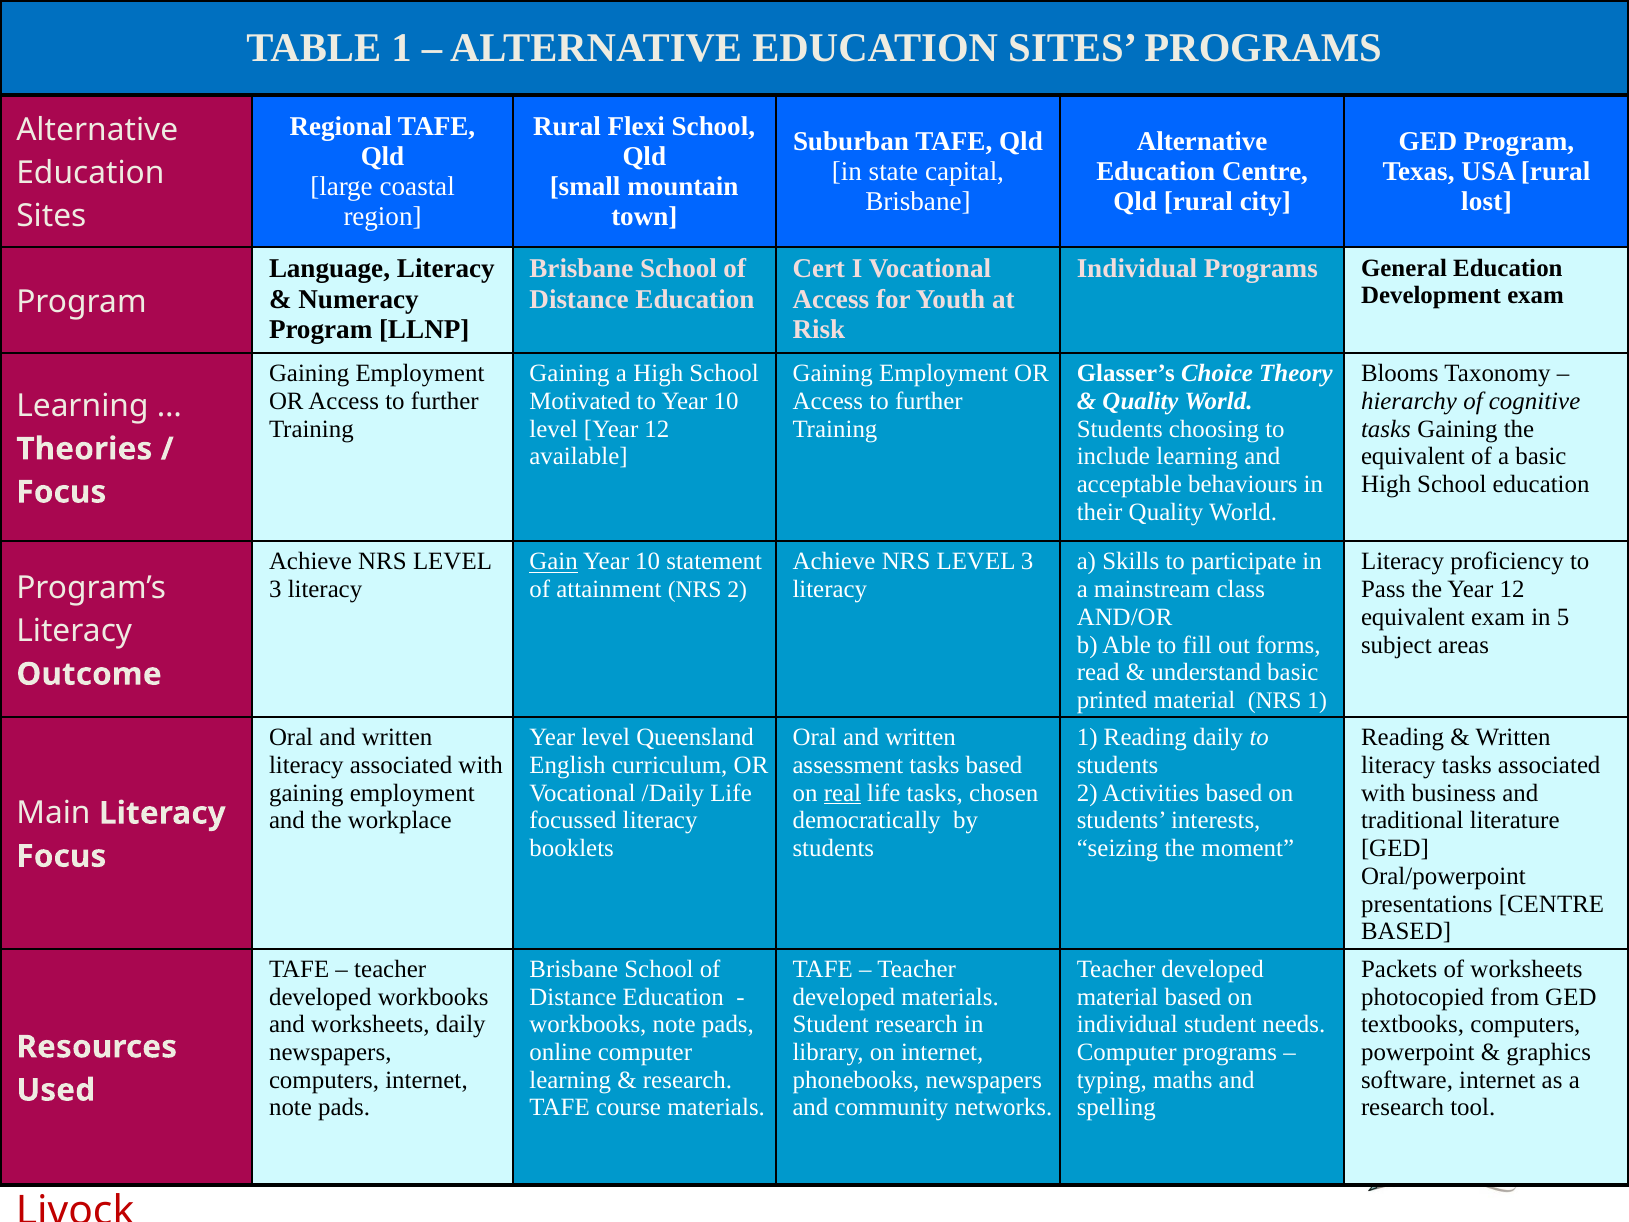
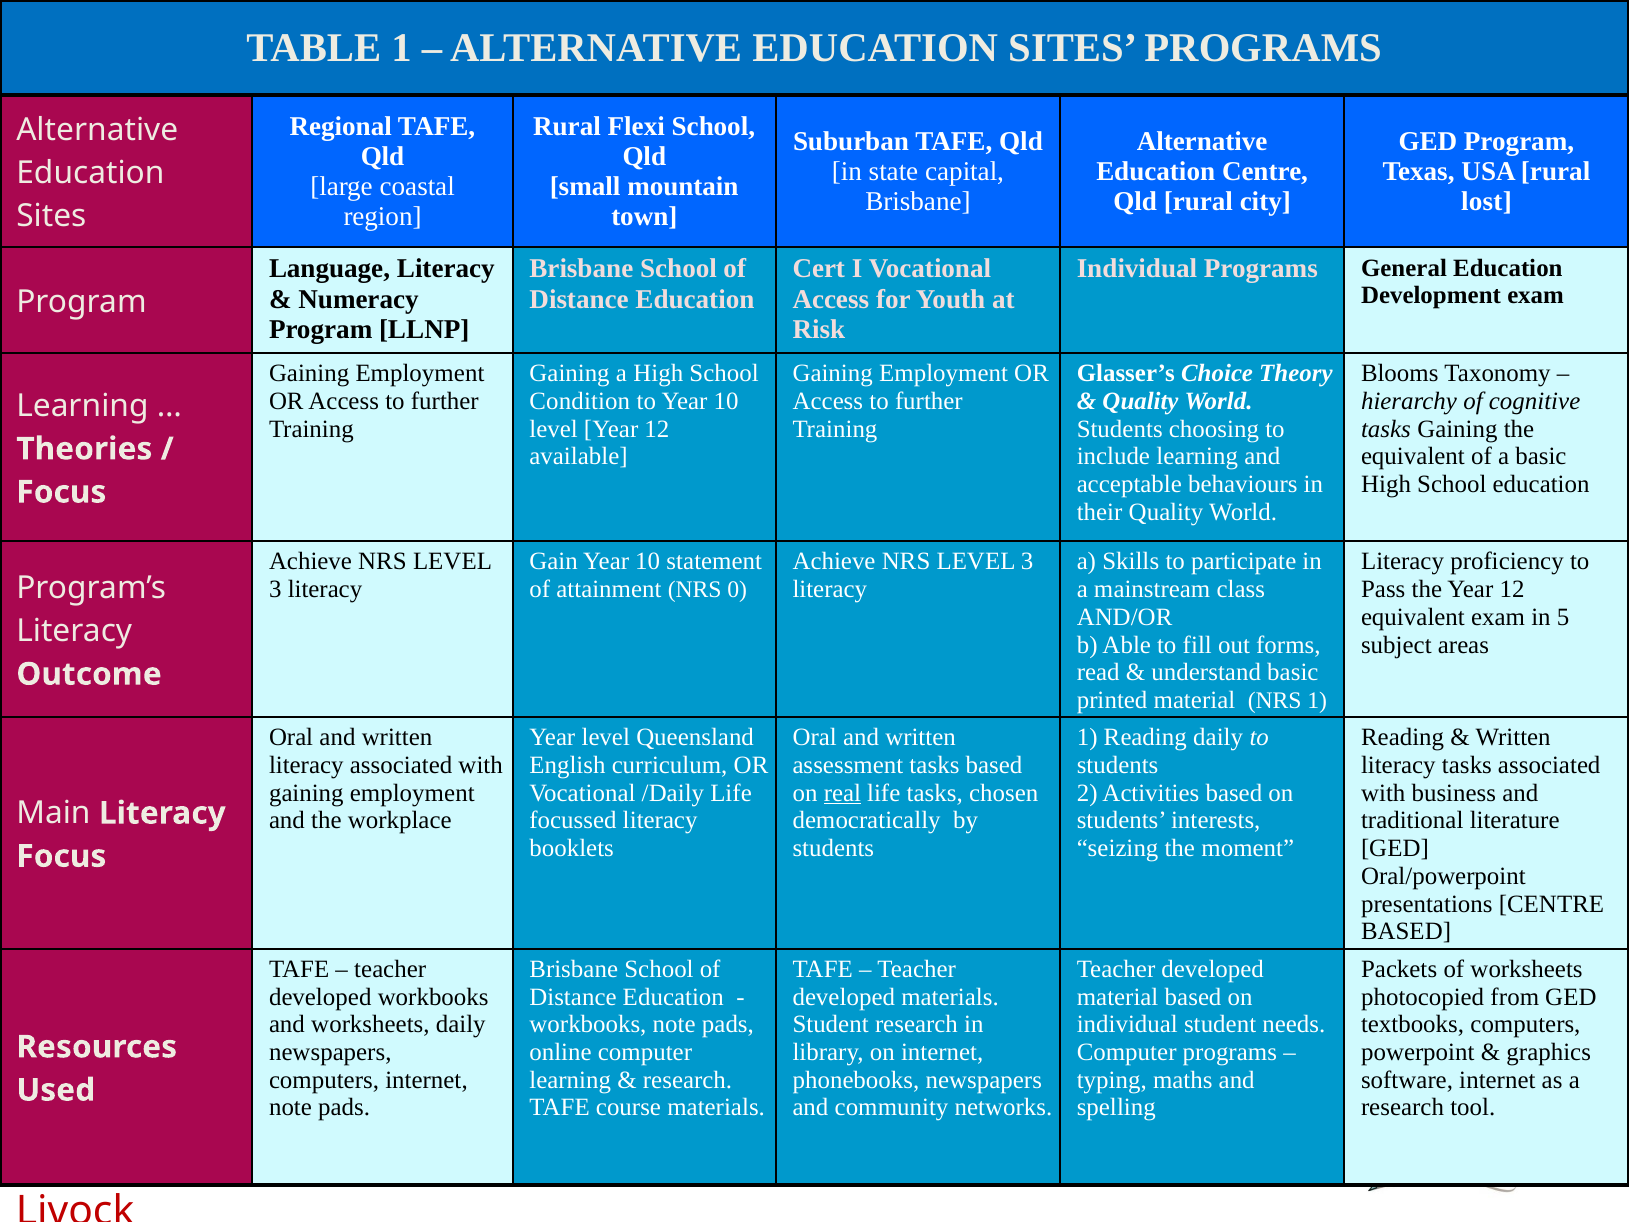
Motivated: Motivated -> Condition (580, 401)
Gain underline: present -> none (554, 562)
NRS 2: 2 -> 0 (737, 590)
